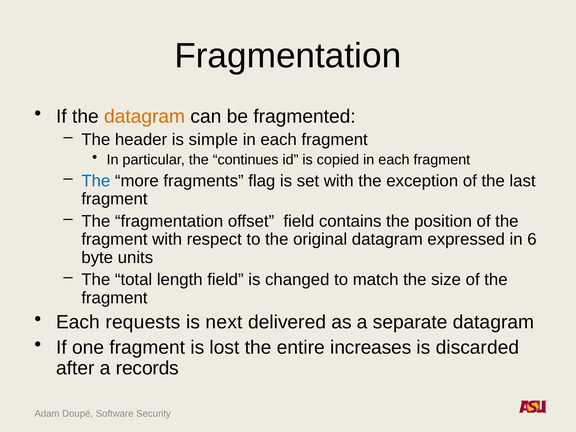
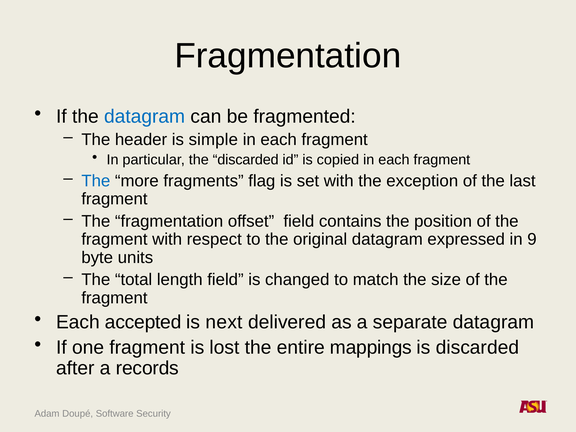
datagram colour: orange -> blue (145, 117)
the continues: continues -> discarded (246, 160)
6: 6 -> 9 (532, 239)
requests: requests -> accepted (143, 322)
increases: increases -> mappings (371, 347)
